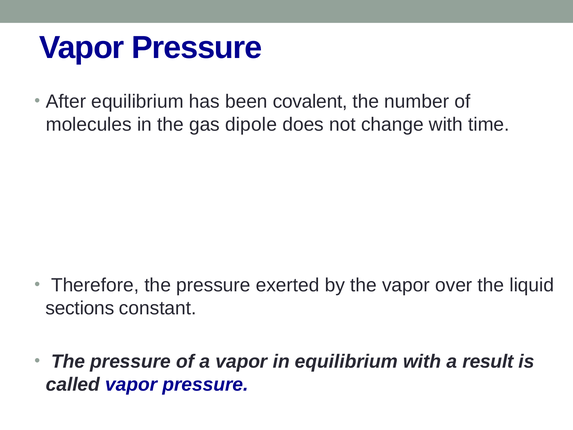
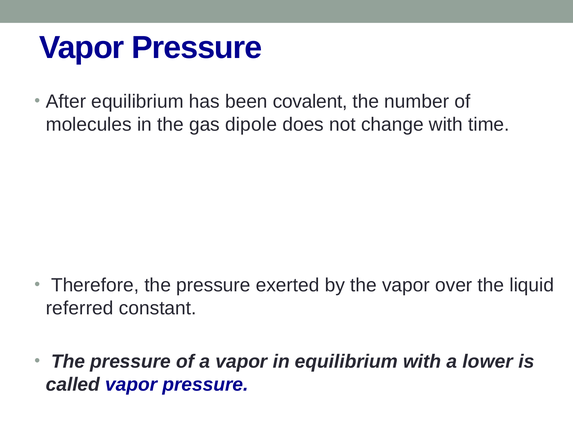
sections: sections -> referred (80, 308)
result: result -> lower (488, 361)
